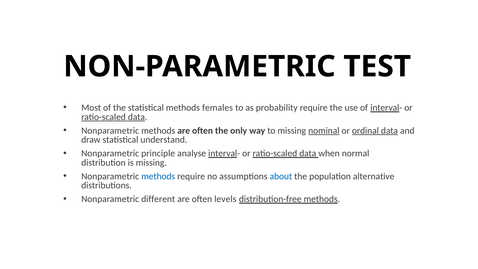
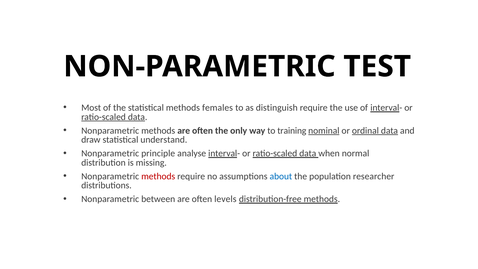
probability: probability -> distinguish (277, 108)
to missing: missing -> training (292, 131)
methods colour: blue -> red (158, 176)
alternative: alternative -> researcher (374, 176)
different: different -> between (158, 199)
